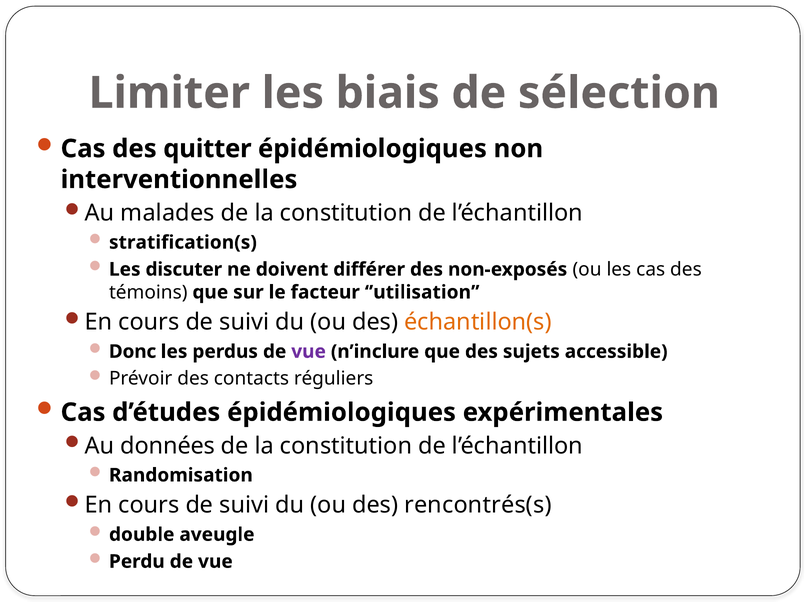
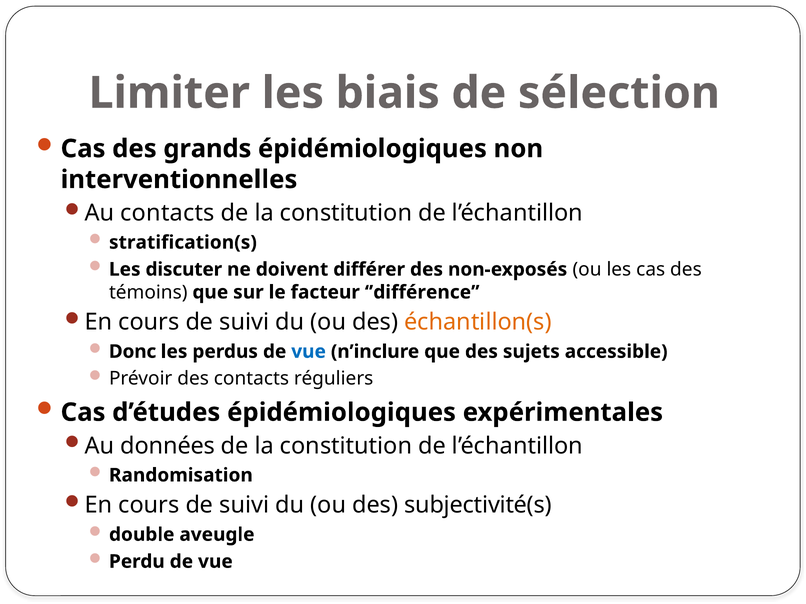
quitter: quitter -> grands (207, 149)
Au malades: malades -> contacts (168, 213)
’utilisation: ’utilisation -> ’différence (422, 292)
vue colour: purple -> blue (309, 352)
rencontrés(s: rencontrés(s -> subjectivité(s (478, 506)
